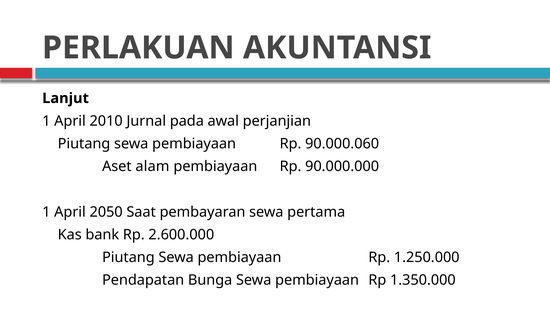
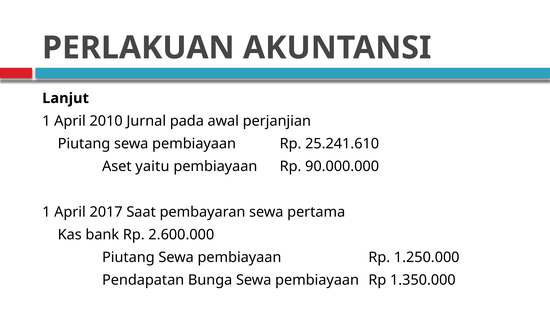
90.000.060: 90.000.060 -> 25.241.610 (342, 144)
alam: alam -> yaitu (152, 167)
2050: 2050 -> 2017 (106, 212)
